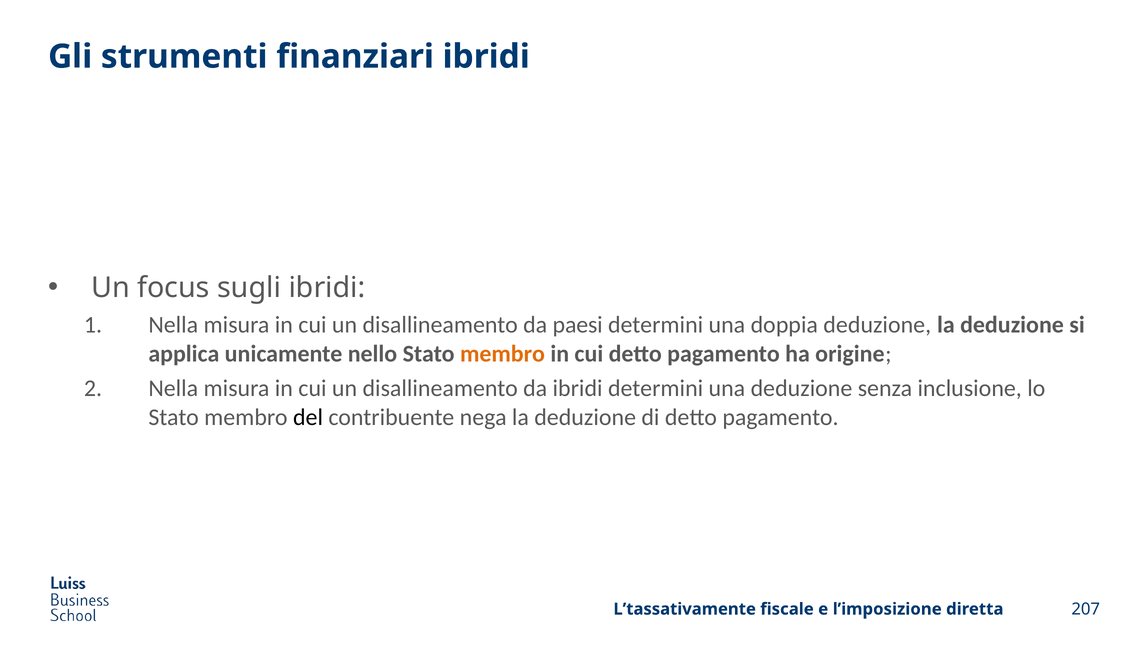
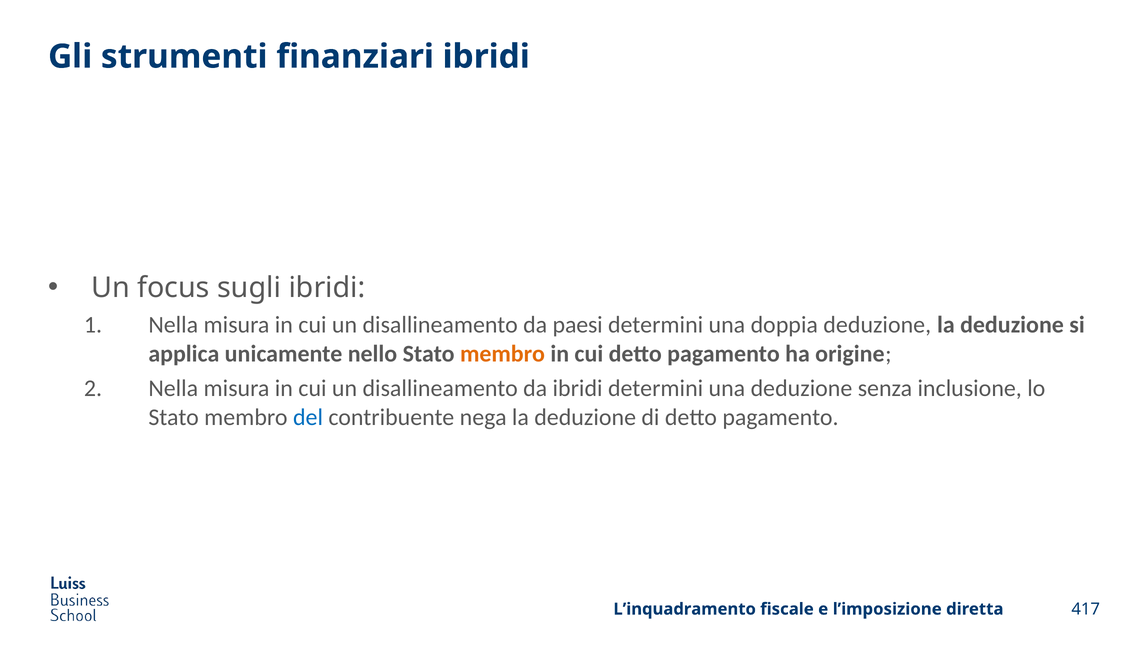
del colour: black -> blue (308, 417)
L’tassativamente: L’tassativamente -> L’inquadramento (685, 609)
207: 207 -> 417 (1086, 609)
